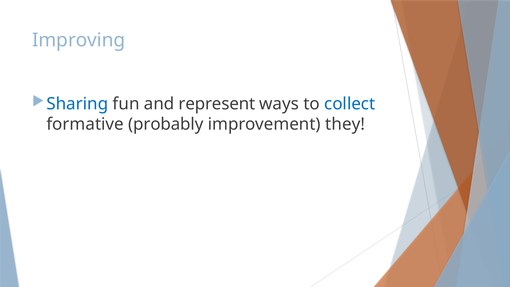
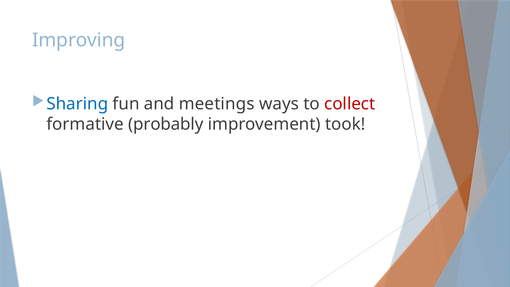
represent: represent -> meetings (217, 104)
collect colour: blue -> red (350, 104)
they: they -> took (345, 124)
